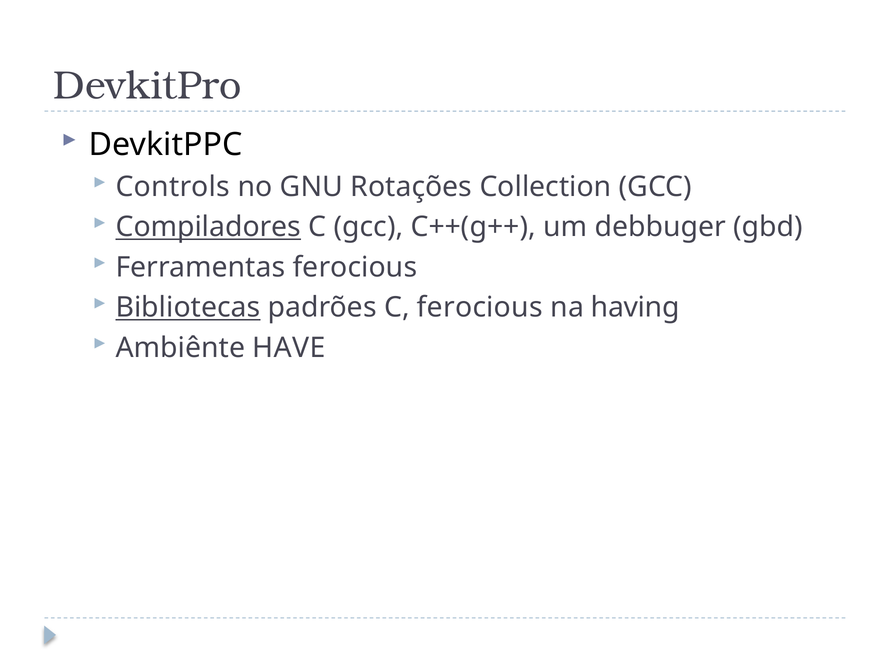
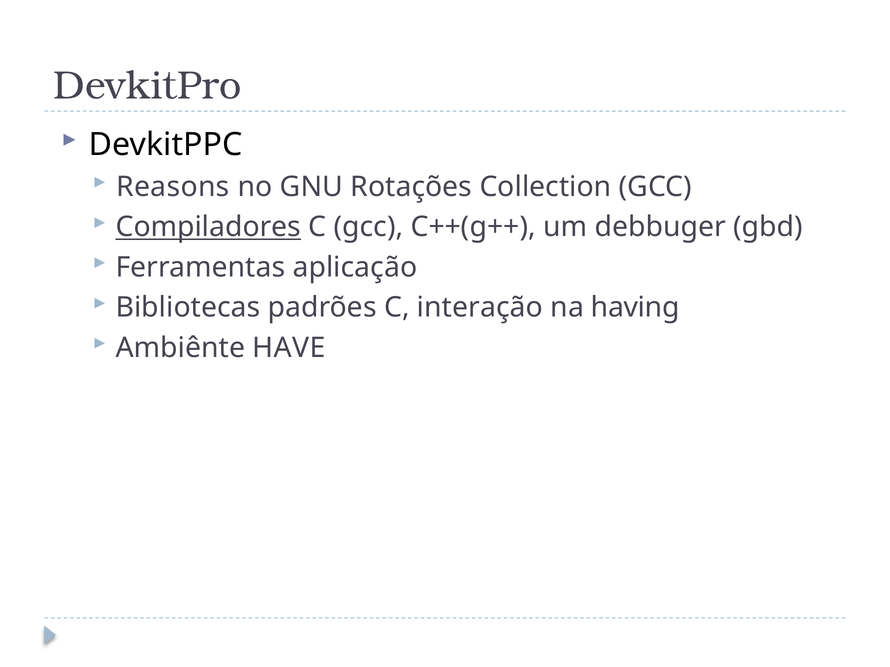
Controls: Controls -> Reasons (173, 187)
Ferramentas ferocious: ferocious -> aplicação (355, 267)
Bibliotecas underline: present -> none (188, 308)
C ferocious: ferocious -> interação (480, 308)
